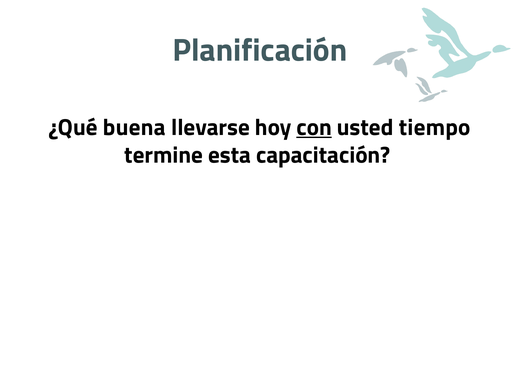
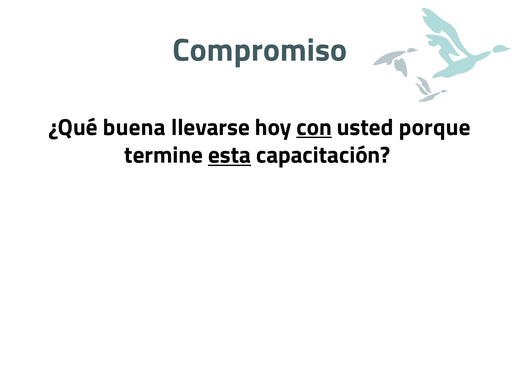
Planificación: Planificación -> Compromiso (260, 50)
tiempo: tiempo -> porque (435, 128)
esta underline: none -> present (230, 155)
